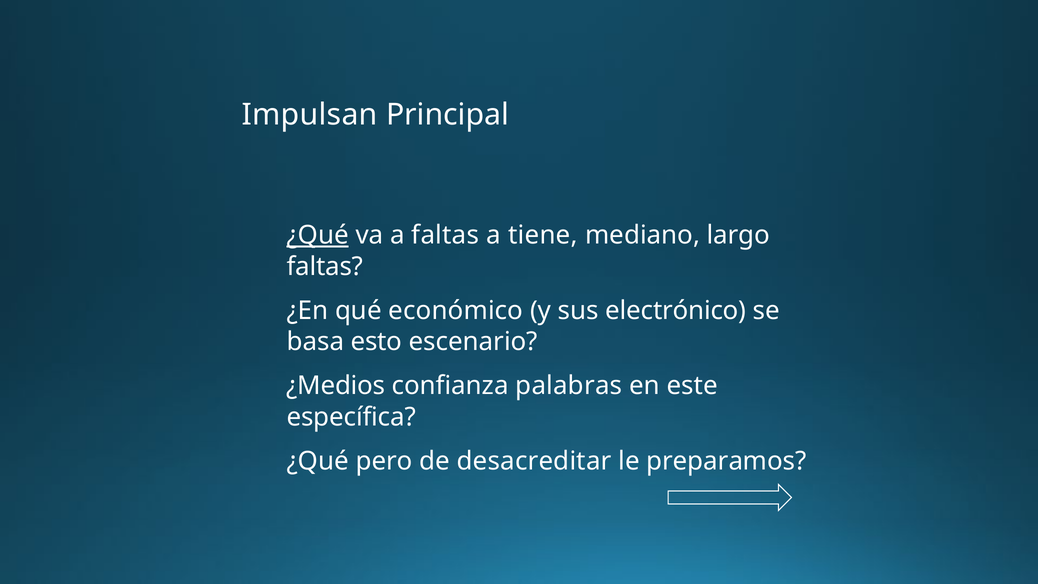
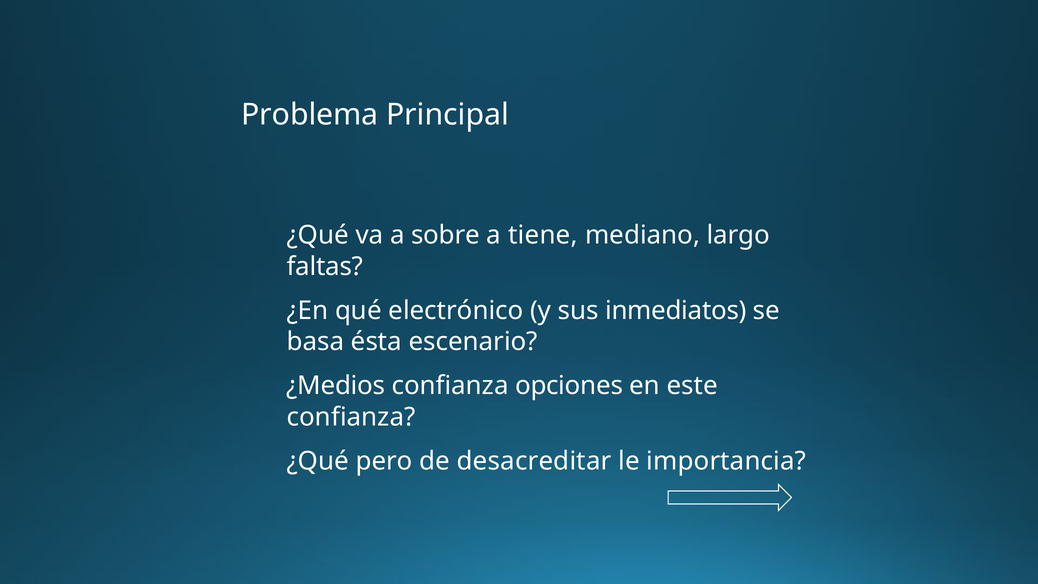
Impulsan: Impulsan -> Problema (310, 115)
¿Qué underline: present -> none (318, 235)
a faltas: faltas -> sobre (446, 235)
económico: económico -> electrónico (456, 311)
electrónico: electrónico -> inmediatos (676, 311)
esto: esto -> ésta (376, 342)
palabras: palabras -> opciones (569, 386)
específica: específica -> confianza (351, 417)
preparamos: preparamos -> importancia (726, 461)
